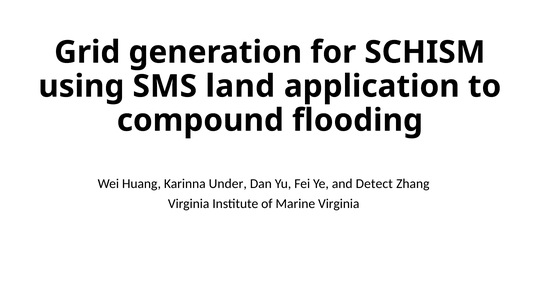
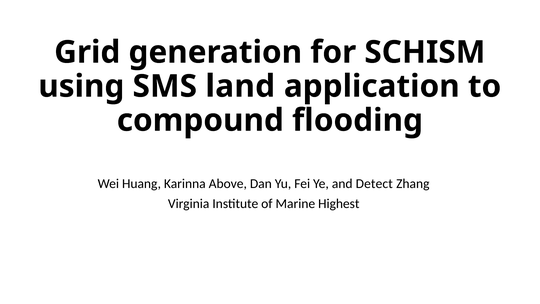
Under: Under -> Above (228, 183)
Marine Virginia: Virginia -> Highest (339, 204)
